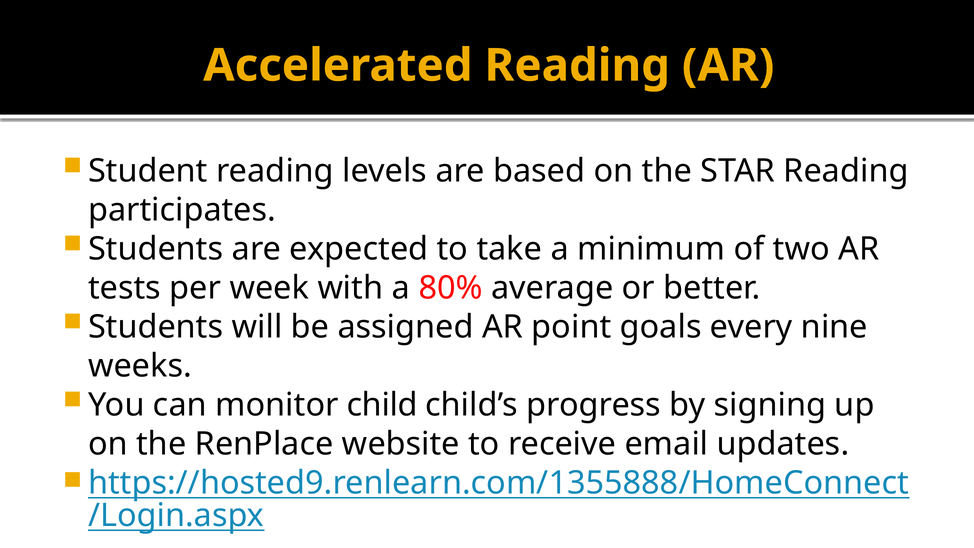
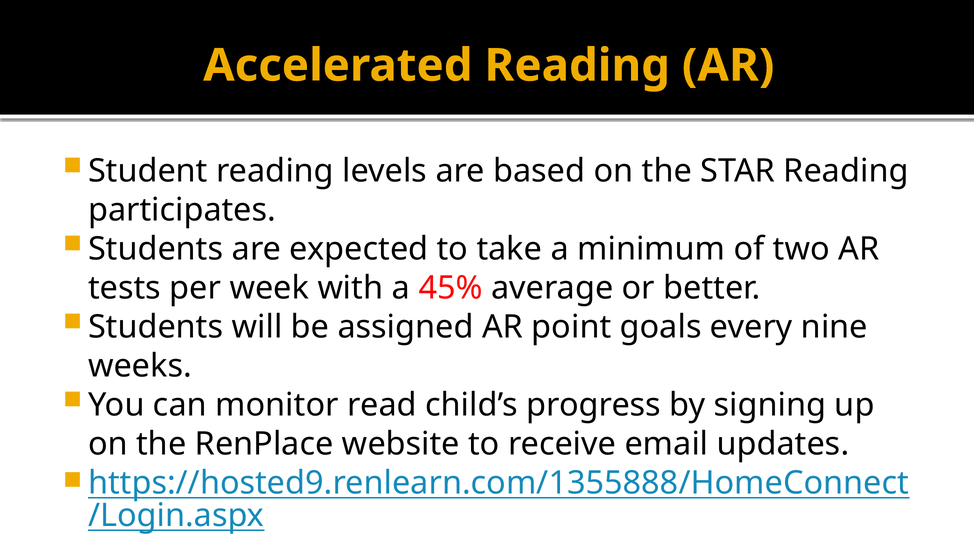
80%: 80% -> 45% (451, 288)
child: child -> read (382, 405)
